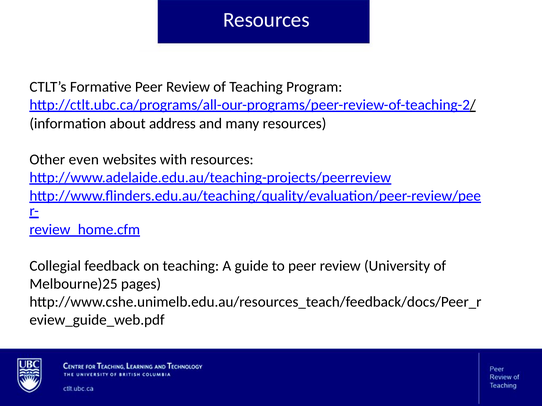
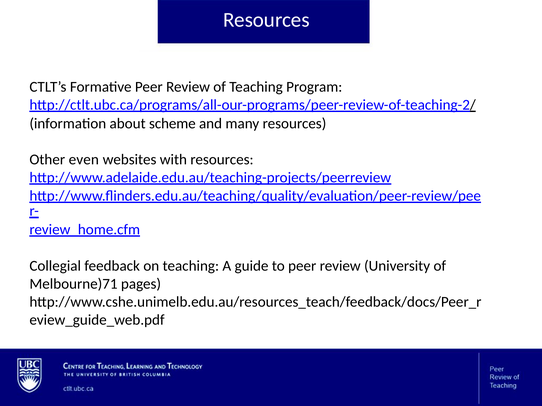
address: address -> scheme (172, 124)
Melbourne)25: Melbourne)25 -> Melbourne)71 (73, 284)
